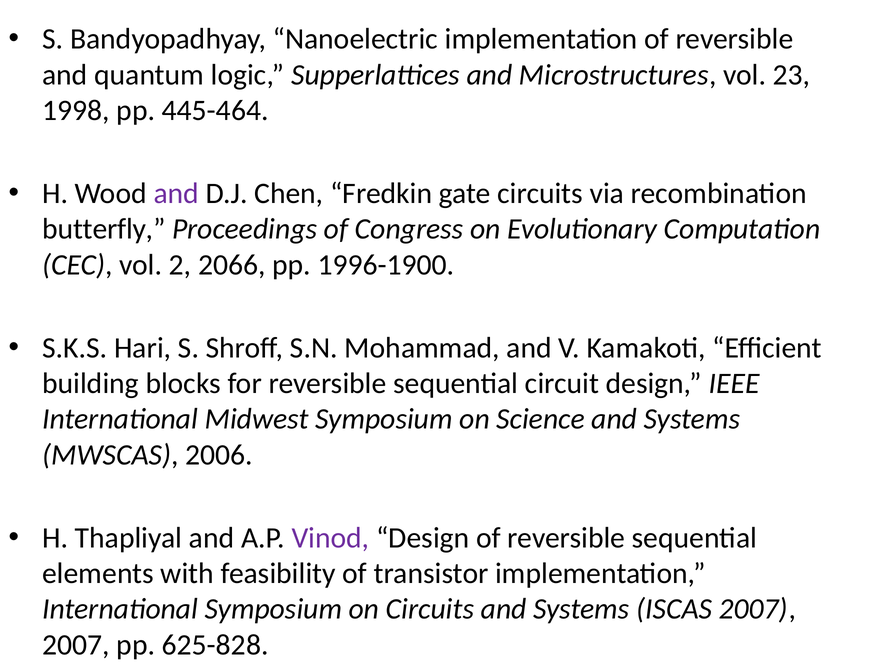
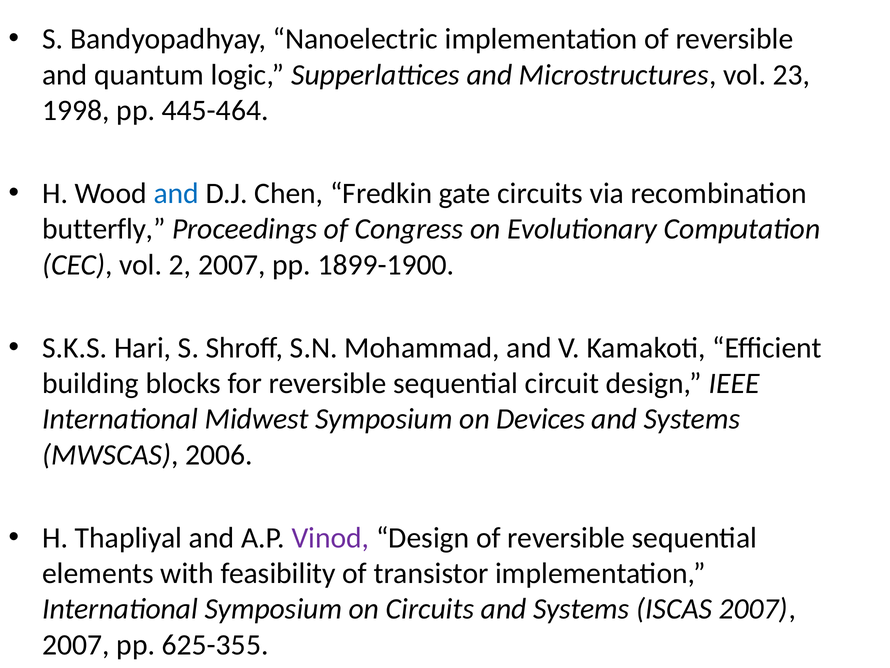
and colour: purple -> blue (176, 193)
2 2066: 2066 -> 2007 (232, 265)
1996-1900: 1996-1900 -> 1899-1900 (386, 265)
Science: Science -> Devices (541, 419)
625-828: 625-828 -> 625-355 (215, 644)
